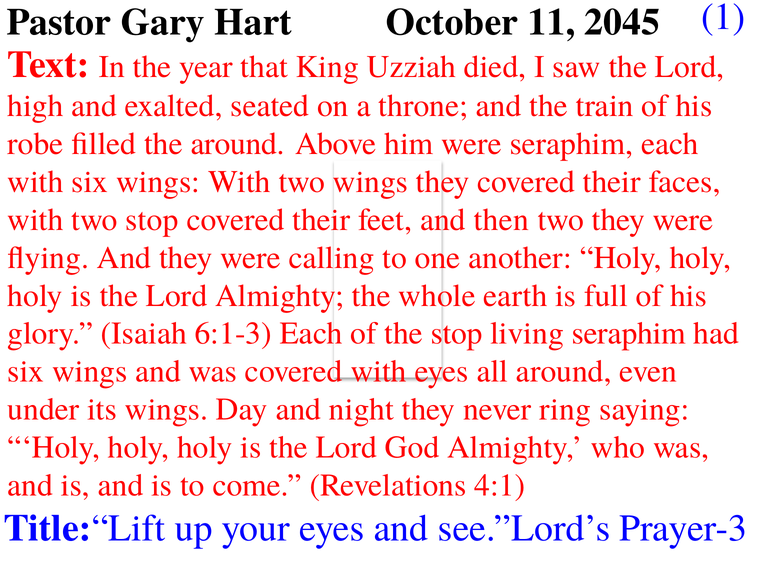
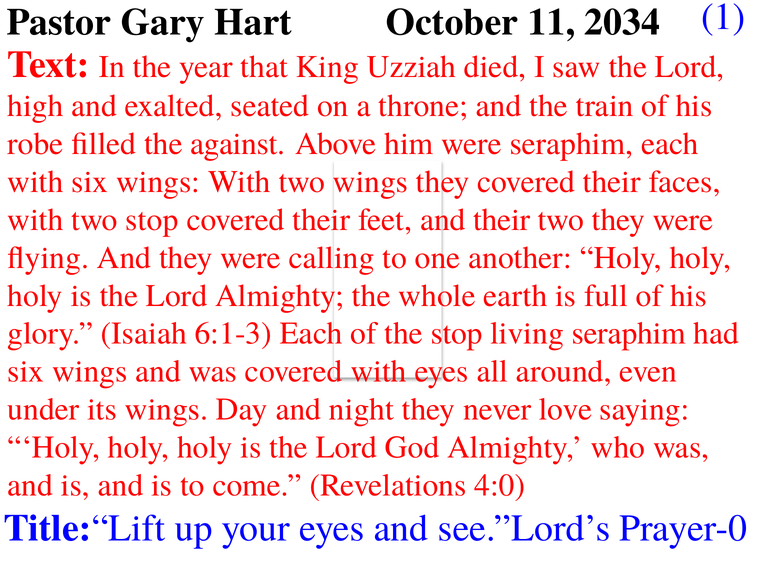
2045: 2045 -> 2034 (622, 22)
the around: around -> against (238, 144)
and then: then -> their (502, 220)
ring: ring -> love (565, 409)
4:1: 4:1 -> 4:0 (500, 485)
Prayer-3: Prayer-3 -> Prayer-0 (683, 528)
